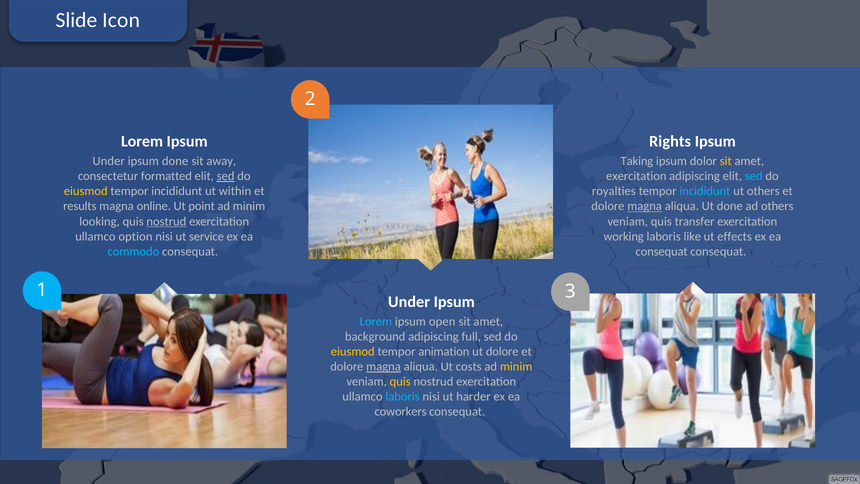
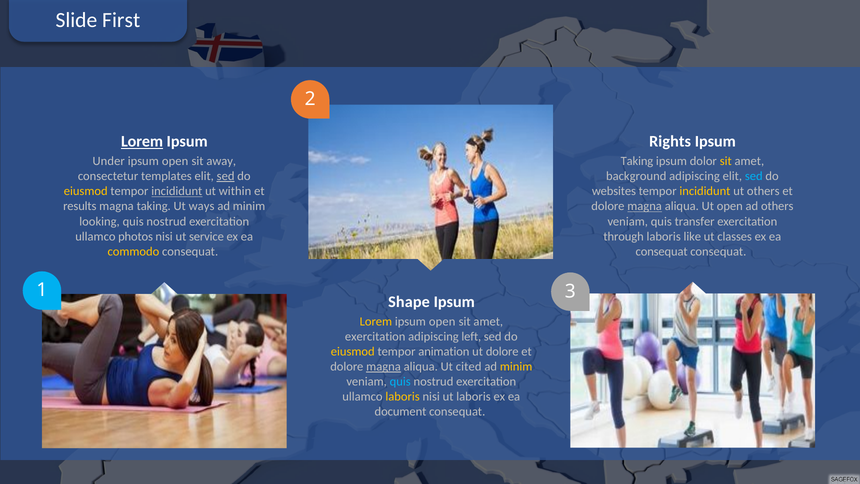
Icon: Icon -> First (121, 20)
Lorem underline: none -> present (142, 142)
done: done -> open (175, 161)
formatted: formatted -> templates (166, 176)
exercitation: exercitation -> background (636, 176)
incididunt underline: none -> present (177, 191)
royalties: royalties -> websites (614, 191)
incididunt colour: light blue -> yellow (705, 191)
magna online: online -> taking (154, 206)
point: point -> ways (202, 206)
Ut done: done -> open (730, 206)
nostrud underline: present -> none (166, 221)
option: option -> photos (136, 236)
working: working -> through (624, 236)
effects: effects -> classes (735, 236)
commodo colour: light blue -> yellow (133, 251)
Under: Under -> Shape (409, 302)
Lorem colour: light blue -> yellow (376, 321)
background: background -> exercitation (375, 336)
full: full -> left (471, 336)
costs: costs -> cited (469, 366)
quis colour: yellow -> light blue (400, 382)
laboris colour: light blue -> yellow (403, 397)
ut harder: harder -> laboris (473, 397)
coworkers: coworkers -> document (400, 412)
